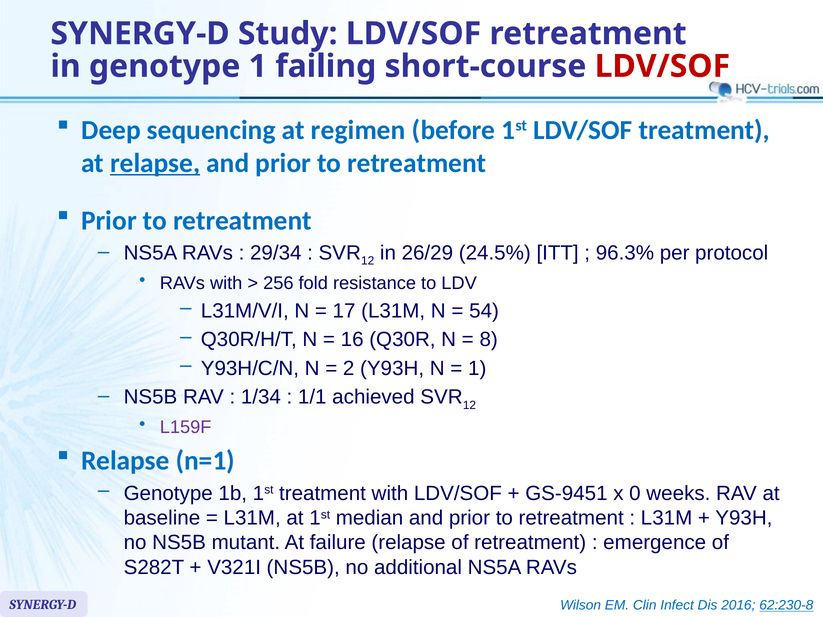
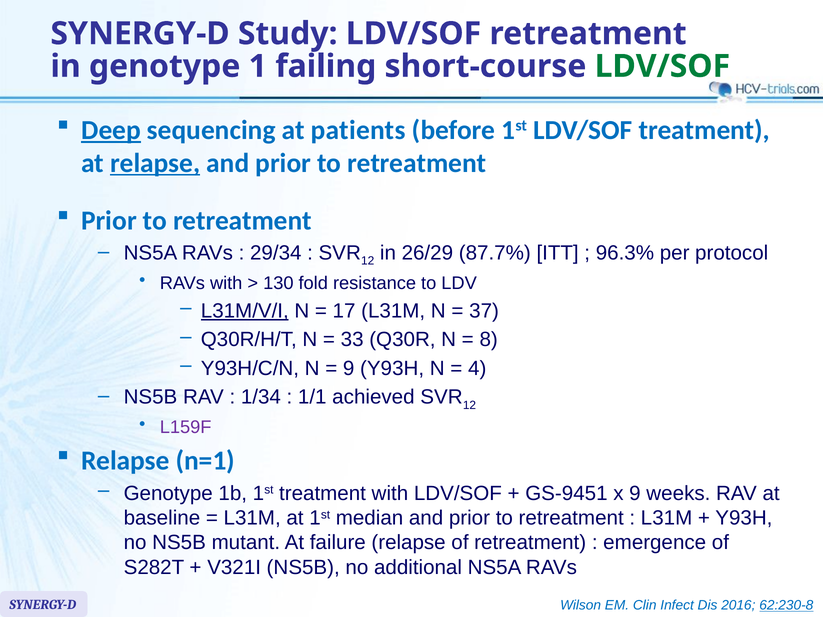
LDV/SOF colour: red -> green (662, 66)
Deep underline: none -> present (111, 130)
regimen: regimen -> patients (358, 130)
24.5%: 24.5% -> 87.7% (495, 253)
256: 256 -> 130 (278, 283)
L31M/V/I underline: none -> present (245, 311)
54: 54 -> 37 (484, 311)
16: 16 -> 33 (352, 340)
2: 2 -> 9 (349, 369)
1: 1 -> 4 (477, 369)
x 0: 0 -> 9 (635, 494)
